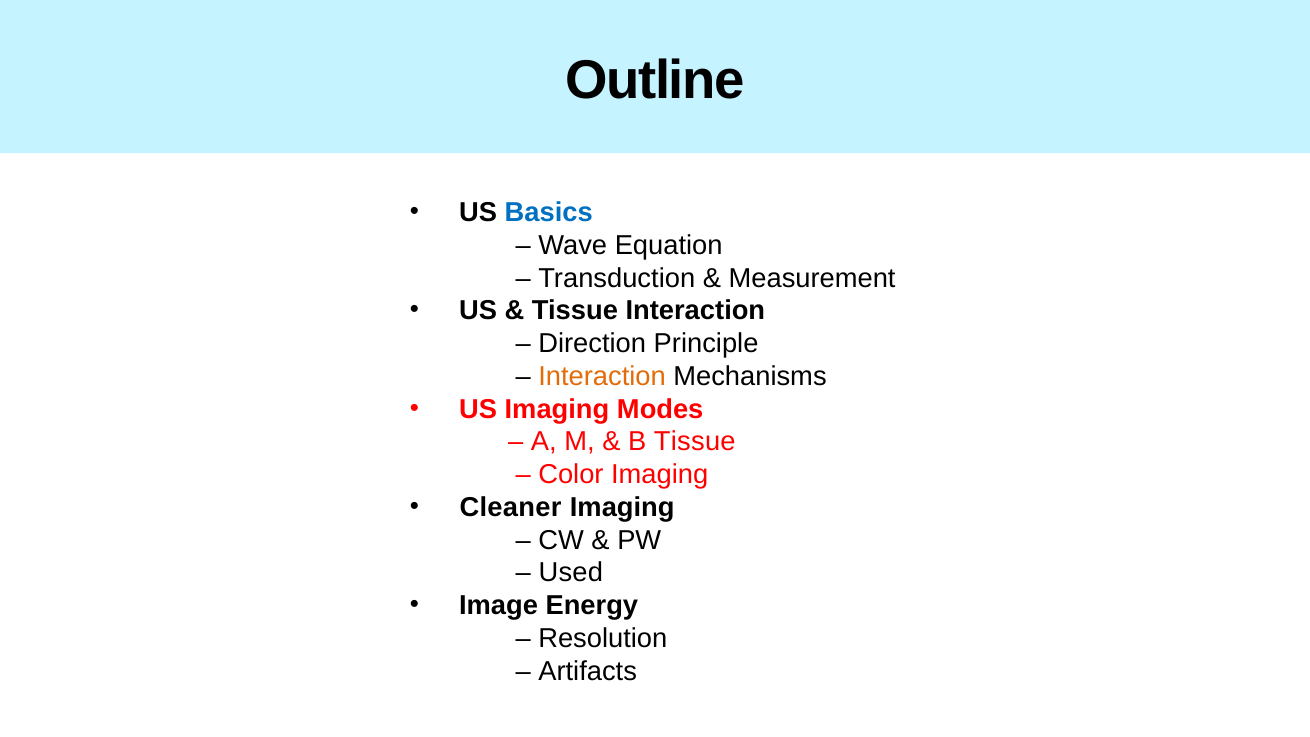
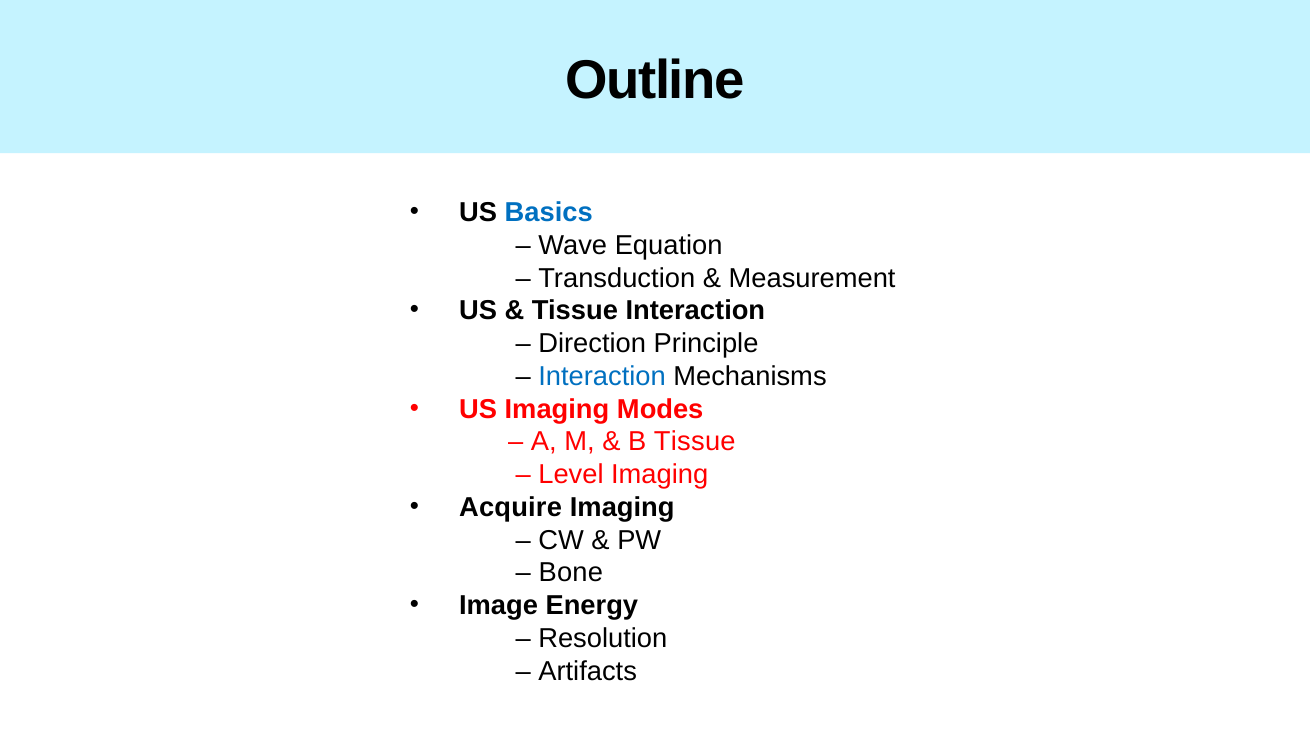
Interaction colour: orange -> blue (602, 376)
Color: Color -> Level (571, 475)
Cleaner: Cleaner -> Acquire (511, 507)
Used: Used -> Bone (571, 573)
